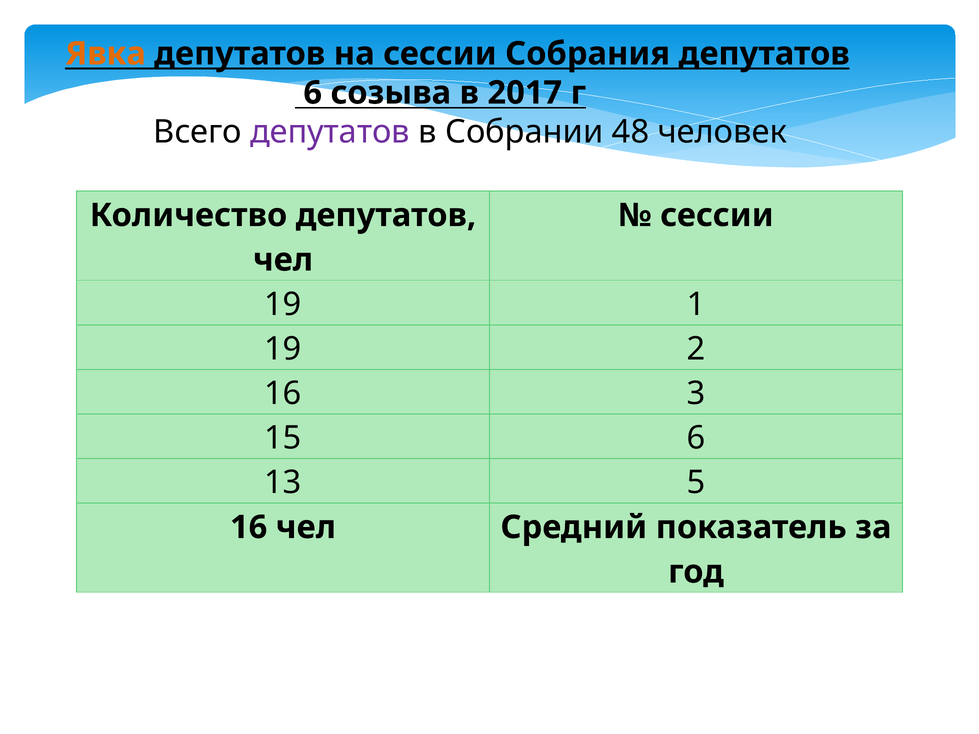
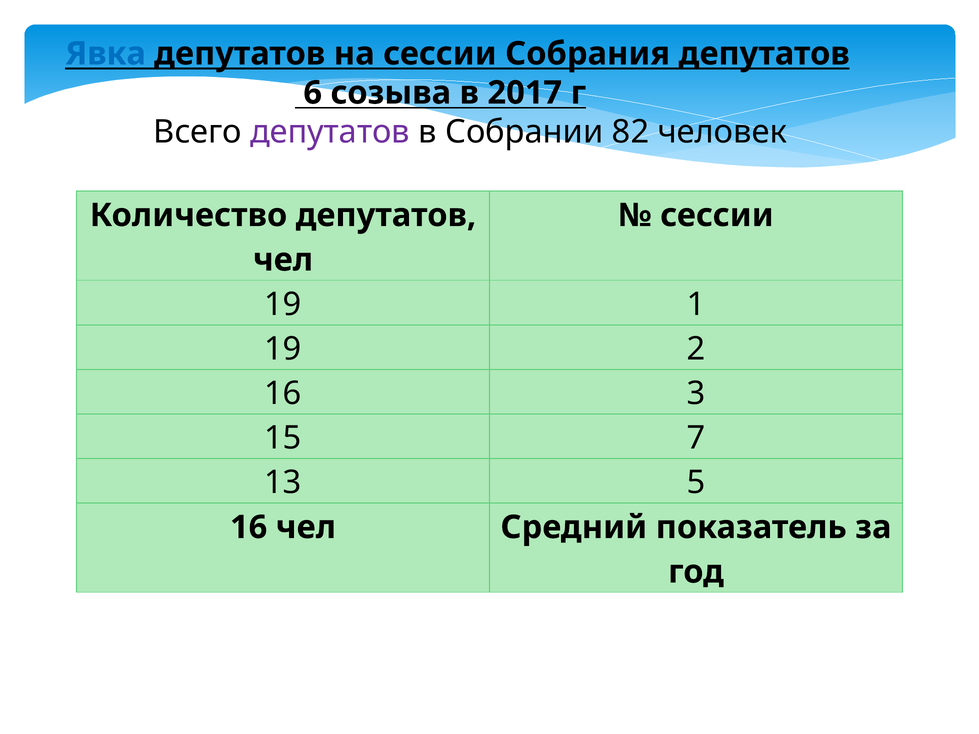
Явка colour: orange -> blue (106, 54)
48: 48 -> 82 (631, 132)
15 6: 6 -> 7 (696, 438)
